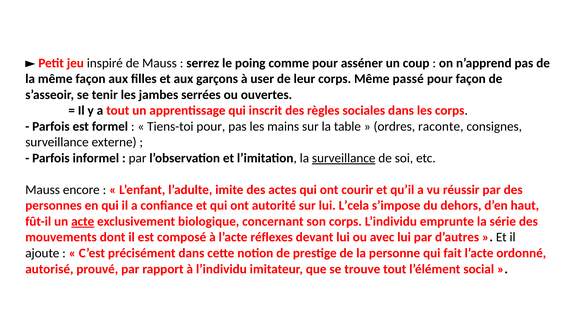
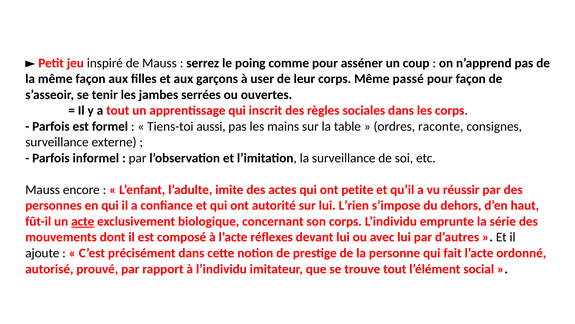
Tiens-toi pour: pour -> aussi (211, 126)
surveillance underline: present -> none (344, 158)
courir: courir -> petite (357, 189)
L’cela: L’cela -> L’rien (354, 205)
